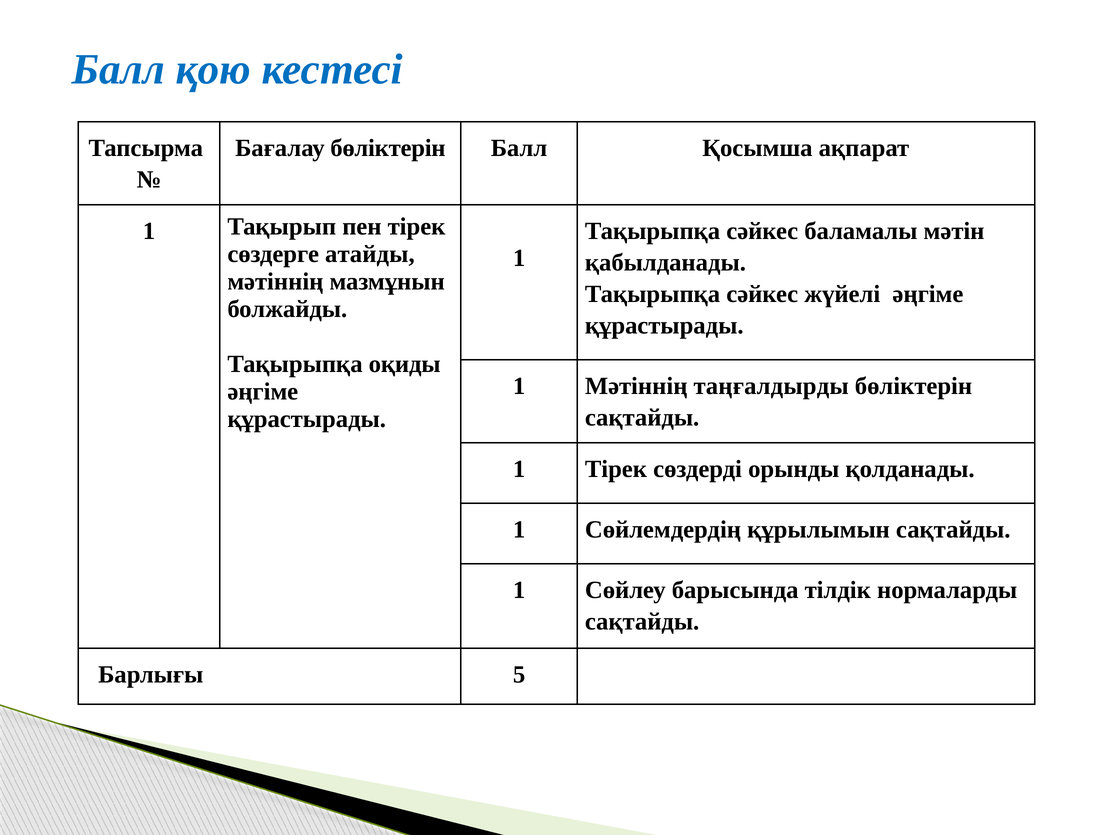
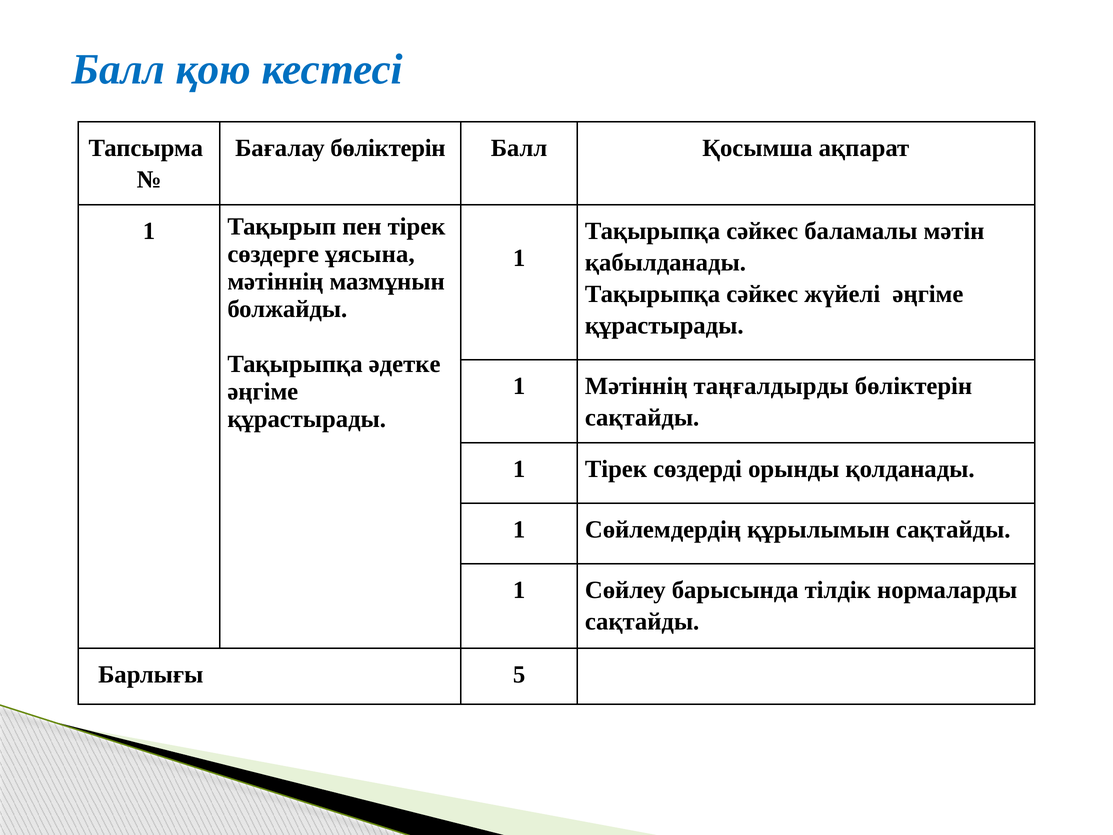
атайды: атайды -> ұясына (370, 254)
оқиды: оқиды -> әдетке (405, 364)
